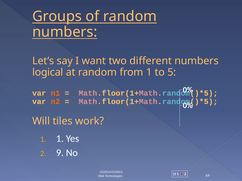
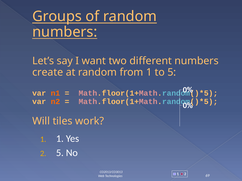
logical: logical -> create (48, 72)
2 9: 9 -> 5 (60, 153)
